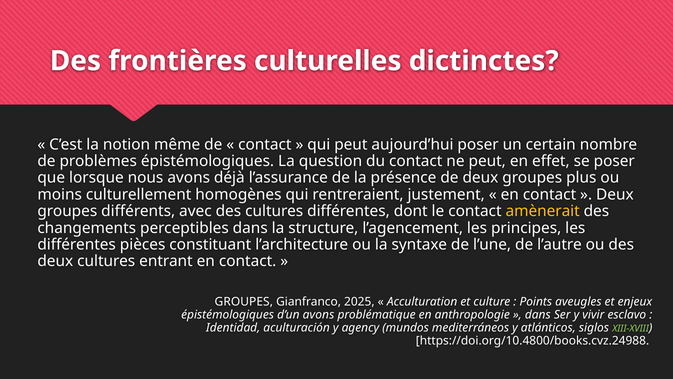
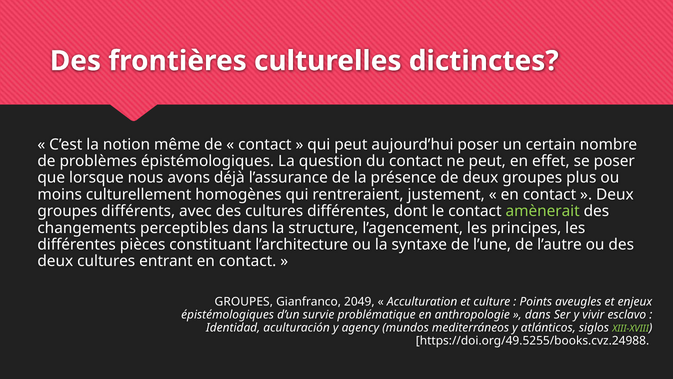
amènerait colour: yellow -> light green (543, 211)
2025: 2025 -> 2049 (359, 302)
d’un avons: avons -> survie (319, 315)
https://doi.org/10.4800/books.cvz.24988: https://doi.org/10.4800/books.cvz.24988 -> https://doi.org/49.5255/books.cvz.24988 (533, 340)
